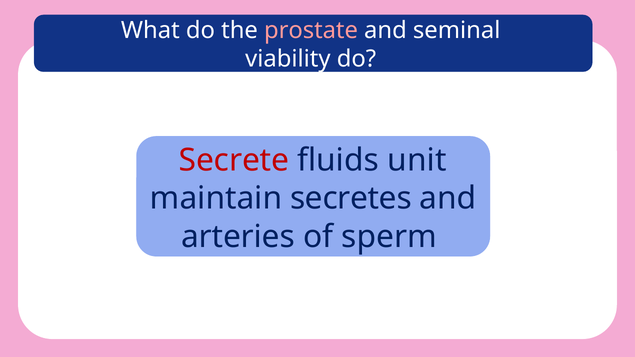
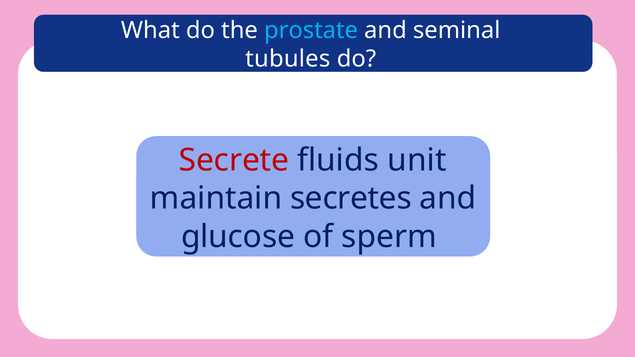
prostate colour: pink -> light blue (311, 30)
viability: viability -> tubules (288, 59)
arteries: arteries -> glucose (238, 237)
